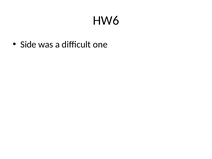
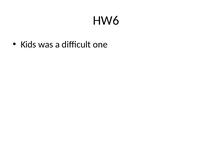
Side: Side -> Kids (28, 44)
